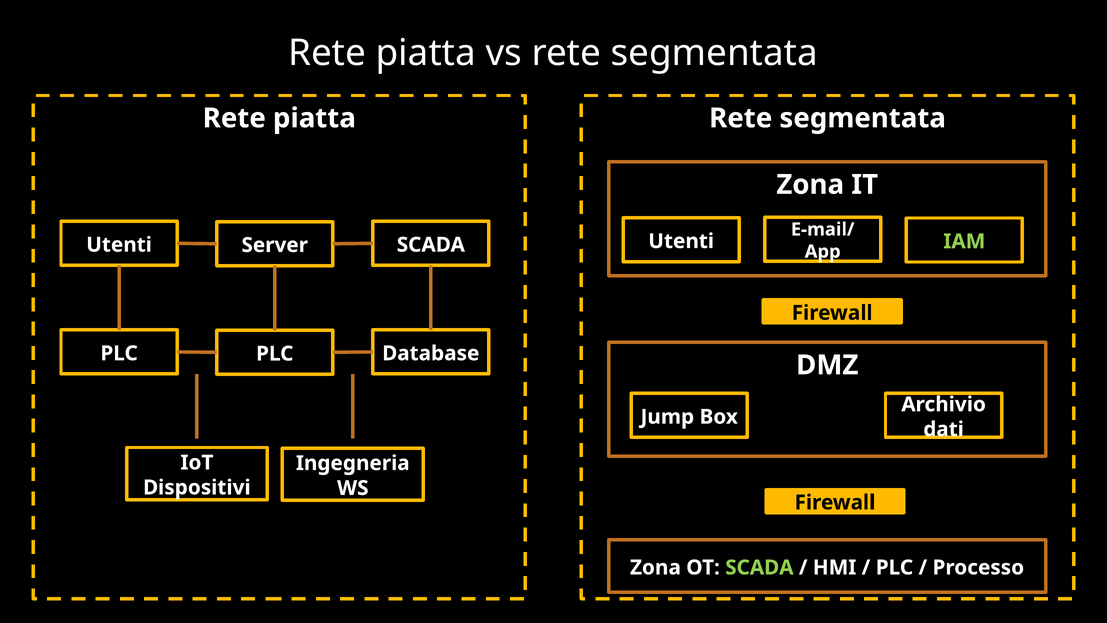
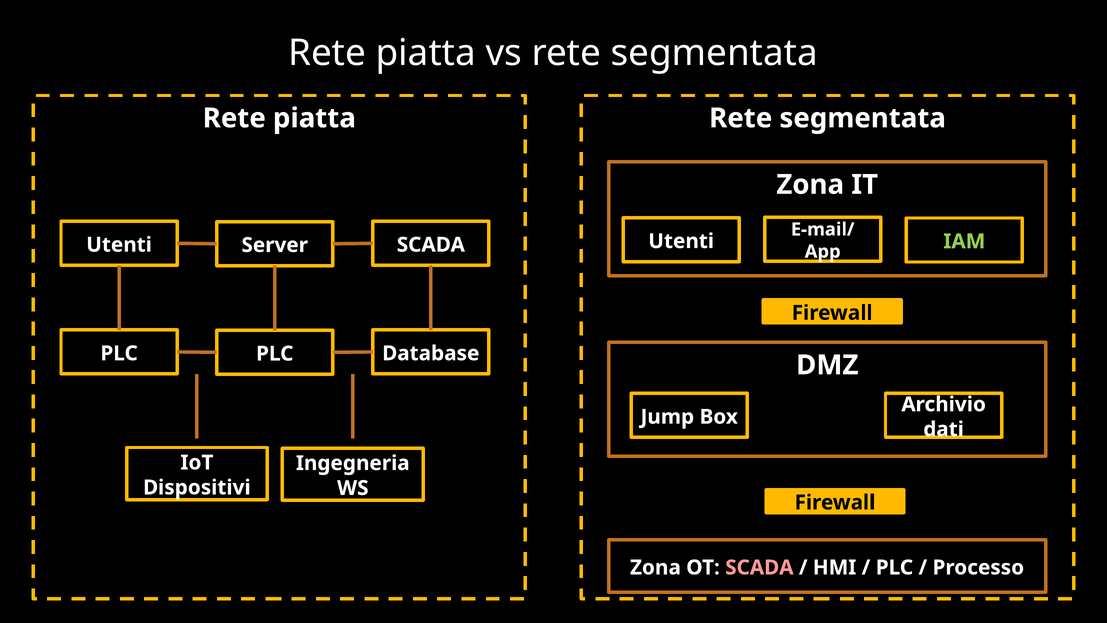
SCADA colour: light green -> pink (759, 567)
